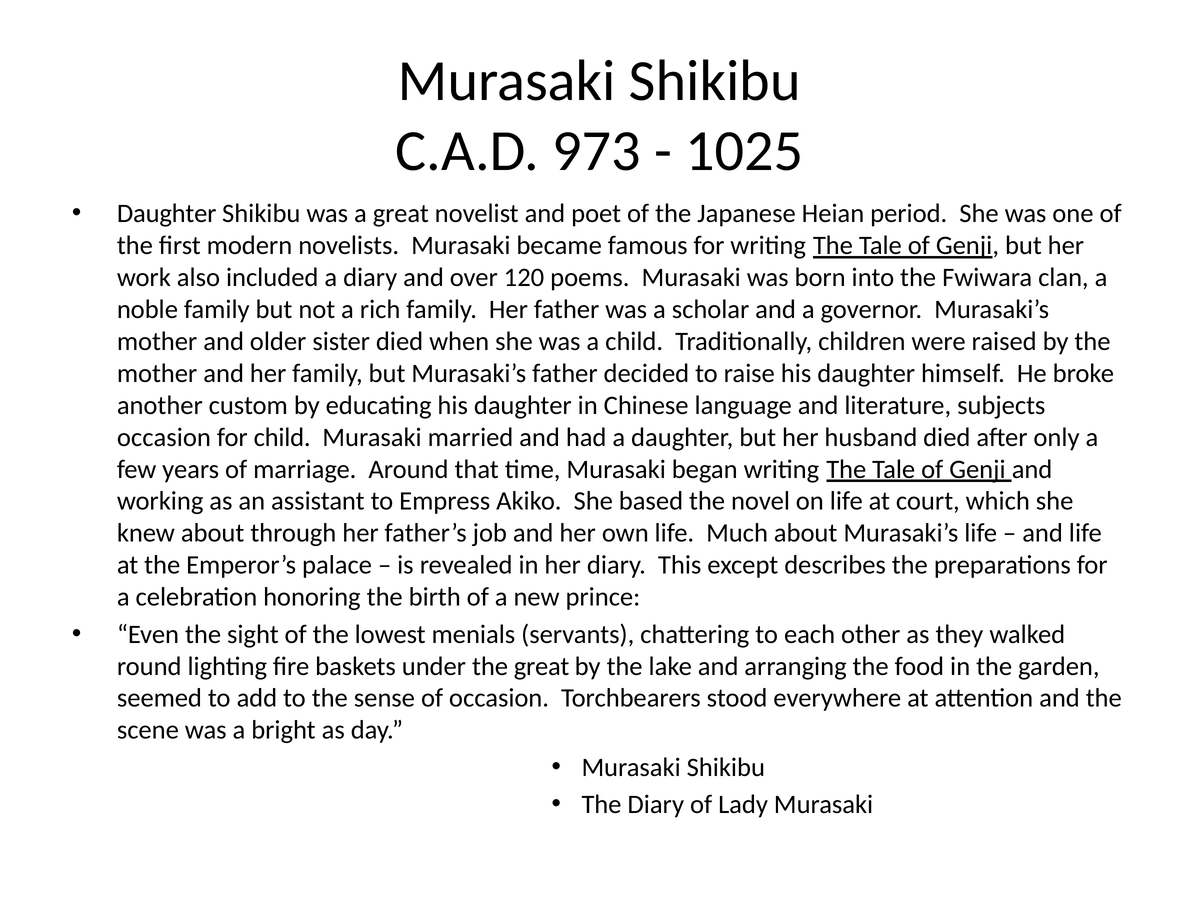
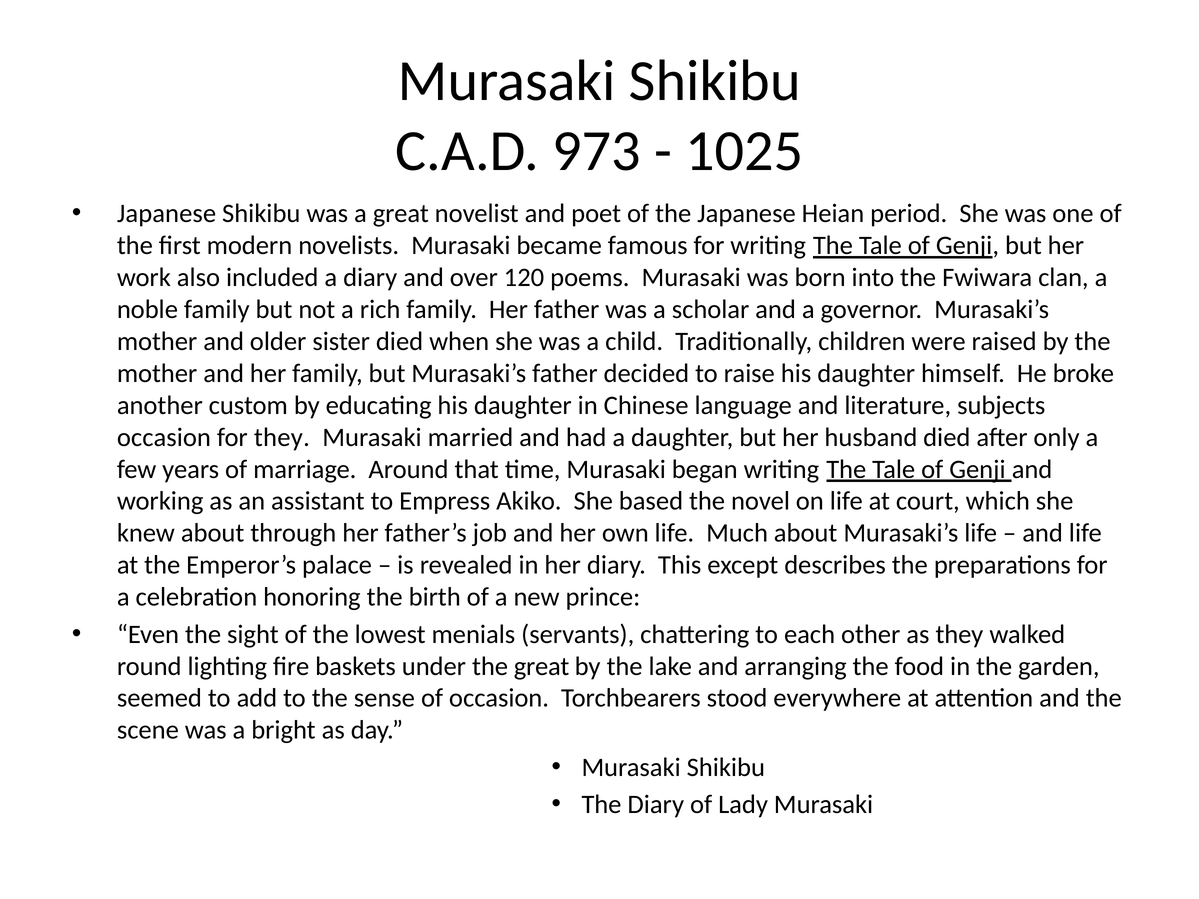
Daughter: Daughter -> Japanese (167, 214)
for child: child -> they (282, 437)
